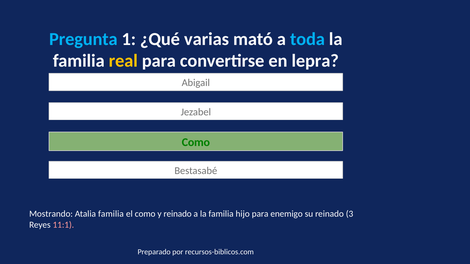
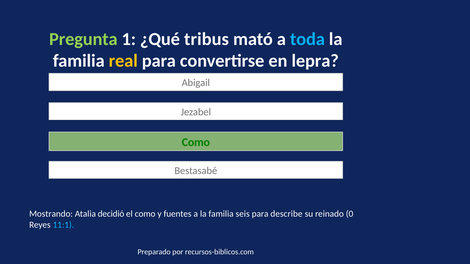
Pregunta colour: light blue -> light green (83, 39)
varias: varias -> tribus (206, 39)
Atalia familia: familia -> decidió (111, 214)
y reinado: reinado -> fuentes (178, 214)
hijo: hijo -> seis (243, 214)
enemigo: enemigo -> describe (286, 214)
3: 3 -> 0 (350, 214)
11:1 colour: pink -> light blue (63, 225)
